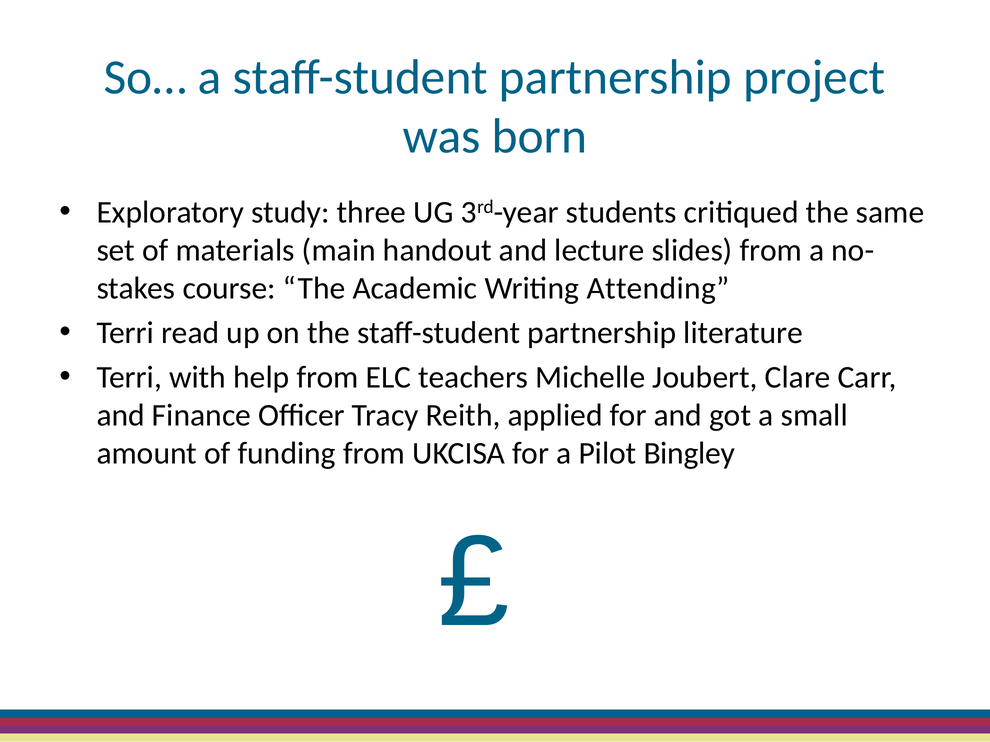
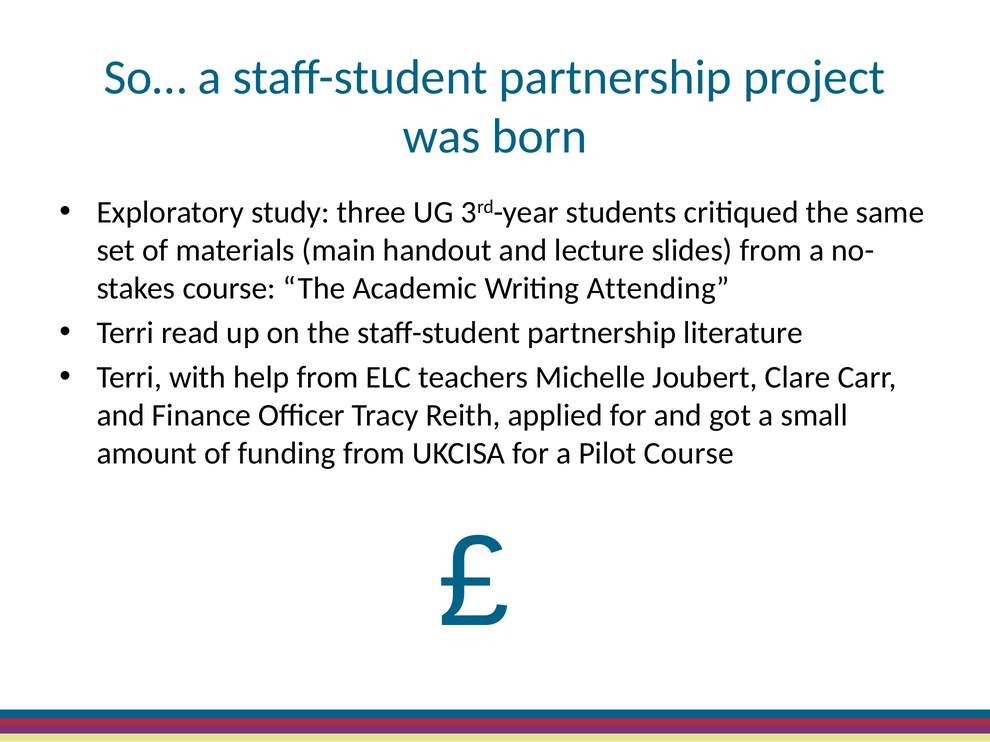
Pilot Bingley: Bingley -> Course (689, 453)
